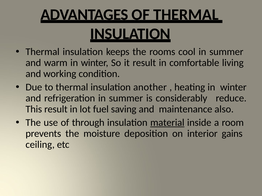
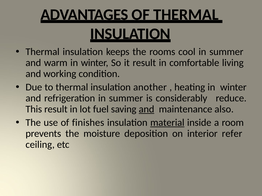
and underline: none -> present (146, 109)
through: through -> finishes (88, 123)
gains: gains -> refer (232, 134)
